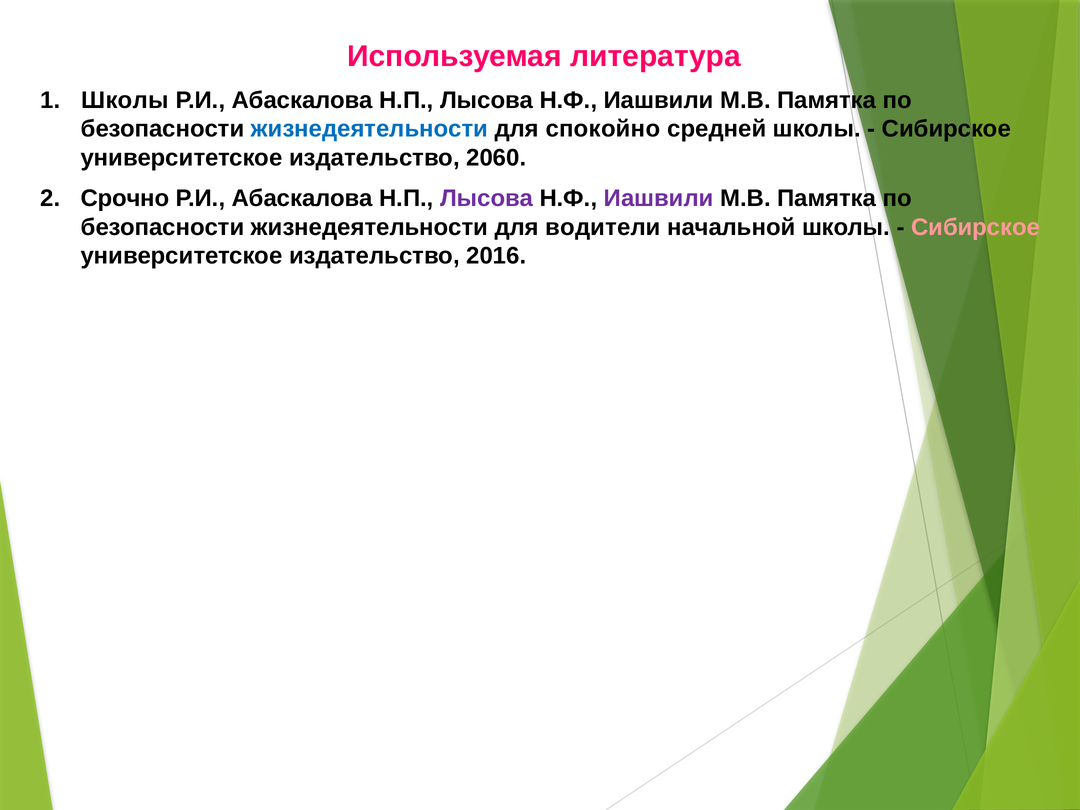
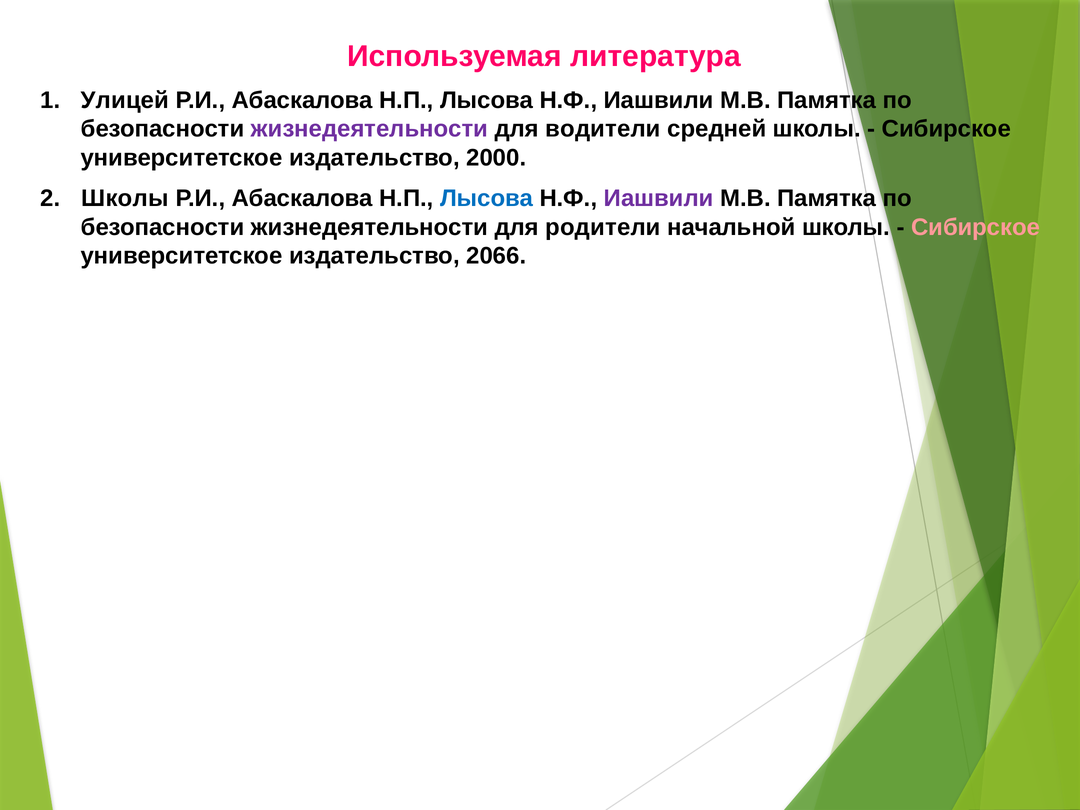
Школы: Школы -> Улицей (125, 100)
жизнедеятельности colour: blue -> purple (369, 129)
спокойно: спокойно -> водители (603, 129)
2060: 2060 -> 2000 (496, 158)
Срочно: Срочно -> Школы (125, 198)
Лысова colour: purple -> blue (487, 198)
водители: водители -> родители (603, 227)
2016: 2016 -> 2066 (496, 256)
